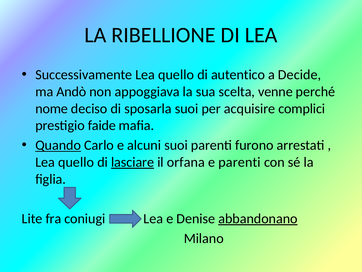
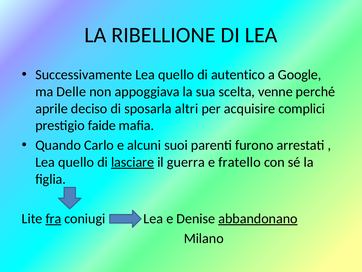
Decide: Decide -> Google (300, 75)
Andò: Andò -> Delle (71, 91)
nome: nome -> aprile (52, 108)
sposarla suoi: suoi -> altri (187, 108)
Quando underline: present -> none (58, 145)
orfana: orfana -> guerra (186, 162)
e parenti: parenti -> fratello (240, 162)
fra underline: none -> present (53, 218)
